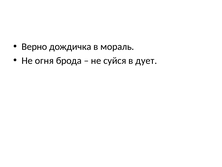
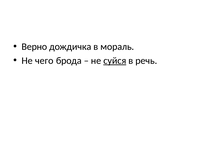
огня: огня -> чего (44, 60)
суйся underline: none -> present (115, 60)
дует: дует -> речь (146, 60)
